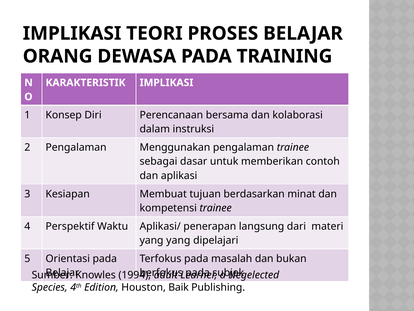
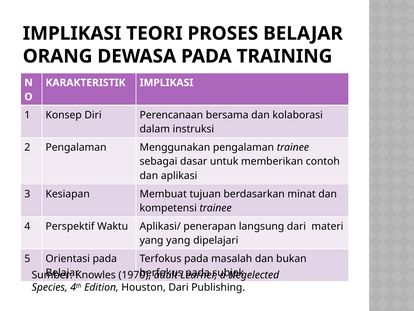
1994: 1994 -> 1970 (135, 275)
Houston Baik: Baik -> Dari (179, 287)
